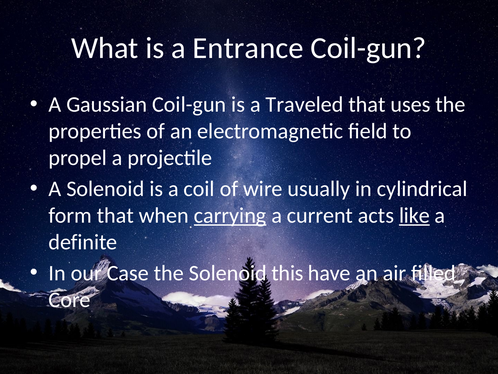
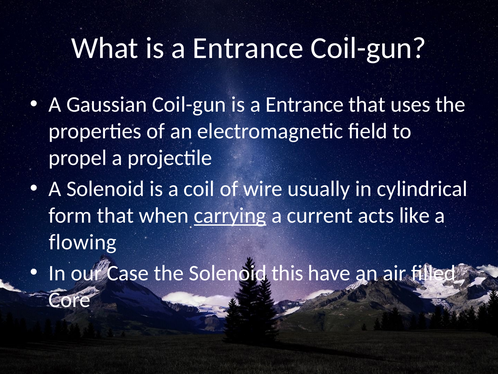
Coil-gun is a Traveled: Traveled -> Entrance (305, 104)
like underline: present -> none (414, 215)
definite: definite -> flowing (83, 242)
